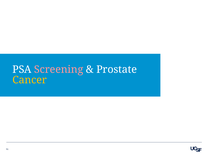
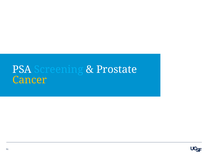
Screening colour: pink -> light blue (59, 69)
